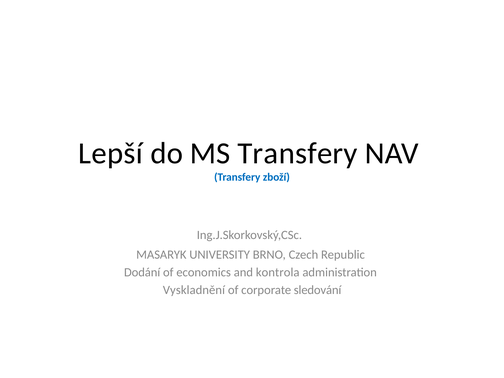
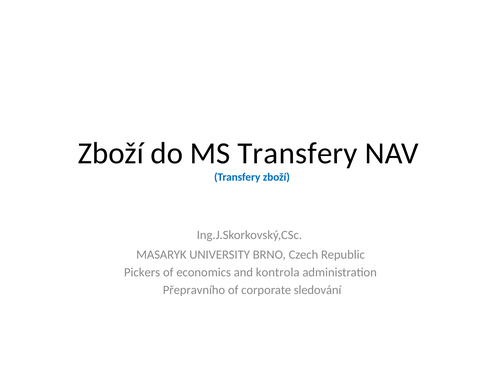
Lepší: Lepší -> Zboží (111, 153)
Dodání: Dodání -> Pickers (142, 272)
Vyskladnění: Vyskladnění -> Přepravního (194, 290)
